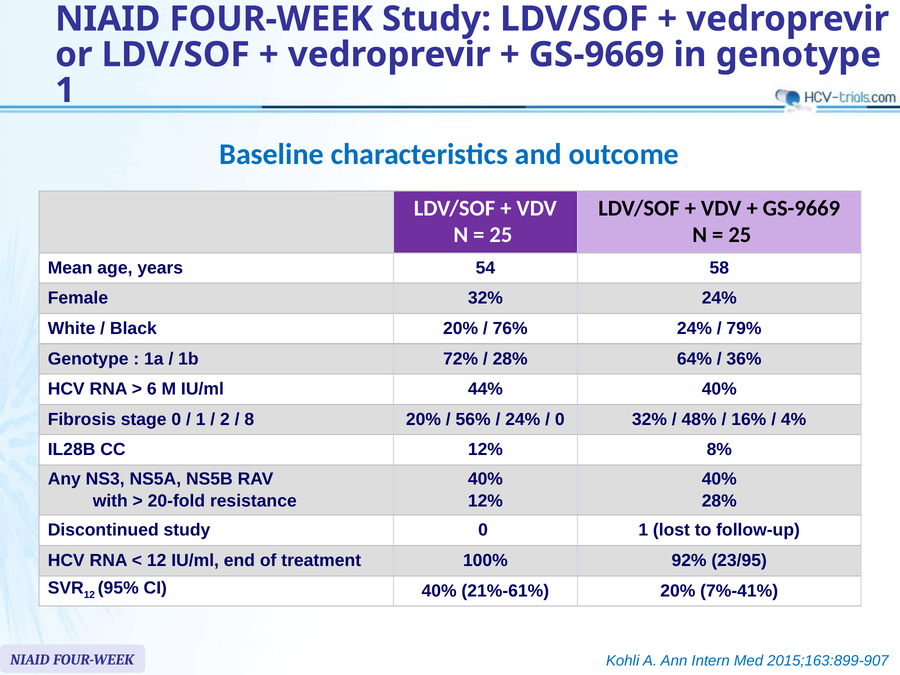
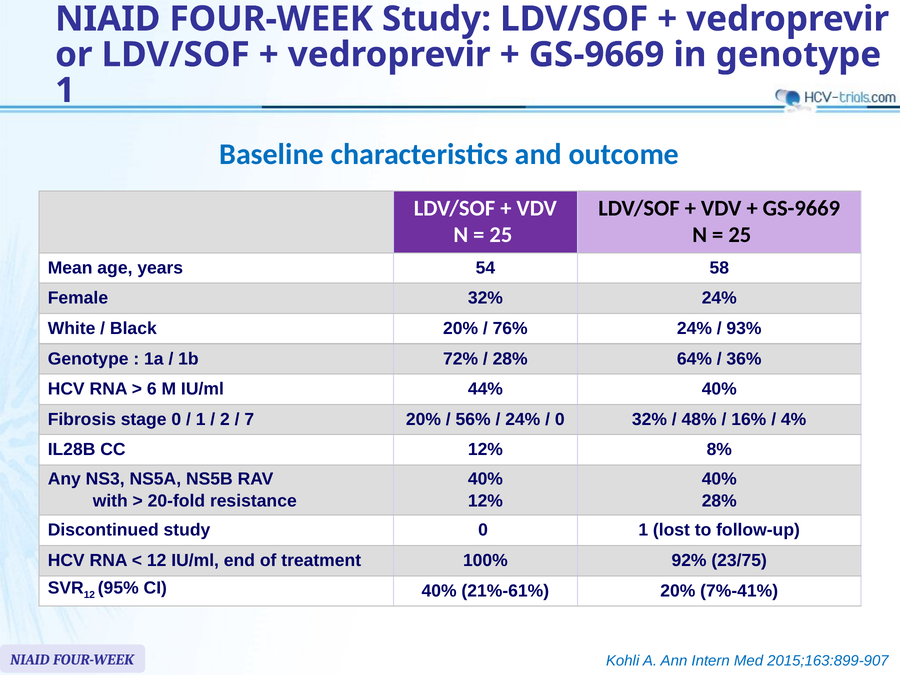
79%: 79% -> 93% (744, 328)
8: 8 -> 7 (249, 419)
23/95: 23/95 -> 23/75 (739, 560)
